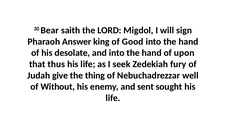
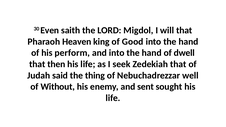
Bear: Bear -> Even (50, 30)
will sign: sign -> that (184, 30)
Answer: Answer -> Heaven (77, 42)
desolate: desolate -> perform (72, 53)
upon: upon -> dwell (184, 53)
thus: thus -> then (56, 64)
Zedekiah fury: fury -> that (178, 64)
give: give -> said (60, 76)
